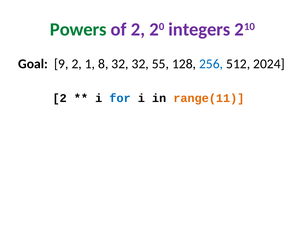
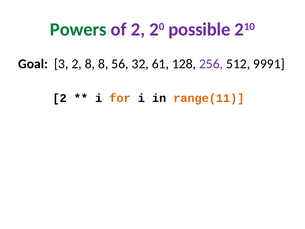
integers: integers -> possible (199, 29)
9: 9 -> 3 (61, 64)
2 1: 1 -> 8 (90, 64)
8 32: 32 -> 56 (120, 64)
55: 55 -> 61 (160, 64)
256 colour: blue -> purple (211, 64)
2024: 2024 -> 9991 (269, 64)
for colour: blue -> orange (120, 98)
